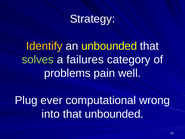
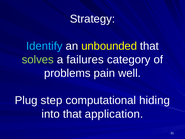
Identify colour: yellow -> light blue (44, 46)
ever: ever -> step (52, 100)
wrong: wrong -> hiding (155, 100)
that unbounded: unbounded -> application (114, 114)
